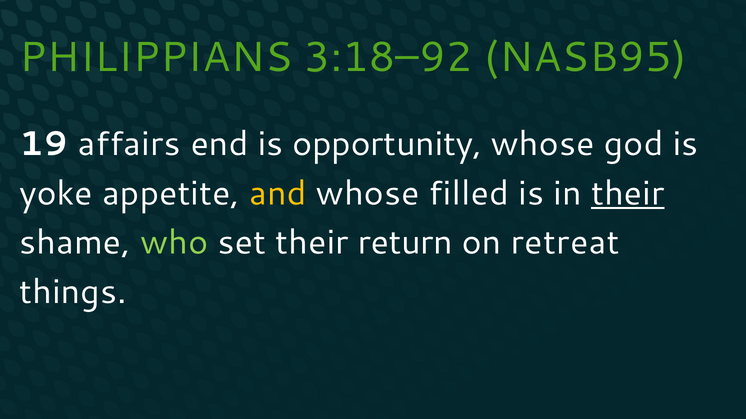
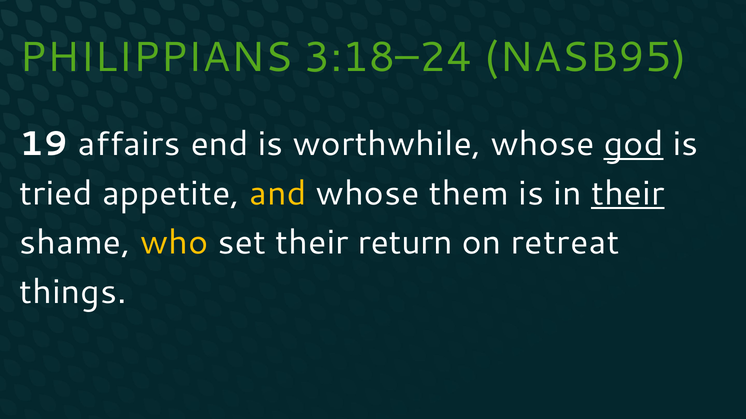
3:18–92: 3:18–92 -> 3:18–24 (388, 57)
opportunity: opportunity -> worthwhile (387, 144)
god underline: none -> present (634, 144)
yoke: yoke -> tried (56, 194)
filled: filled -> them (469, 194)
who colour: light green -> yellow (174, 243)
